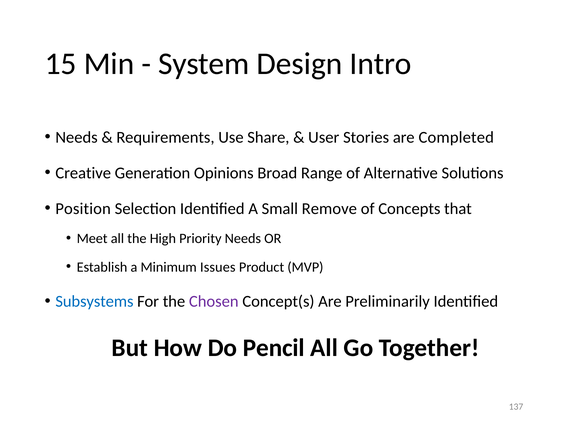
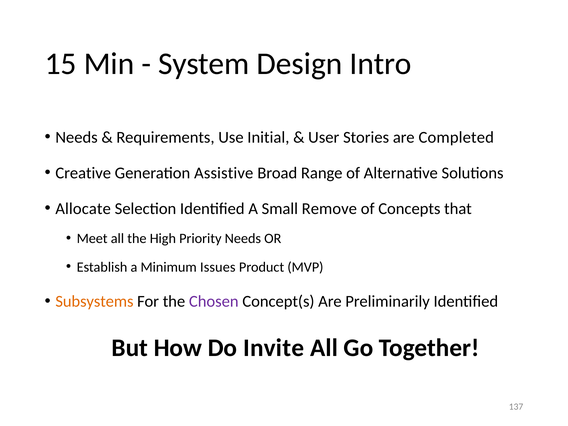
Share: Share -> Initial (268, 137)
Opinions: Opinions -> Assistive (224, 173)
Position: Position -> Allocate (83, 209)
Subsystems colour: blue -> orange (94, 301)
Pencil: Pencil -> Invite (274, 348)
